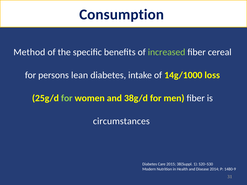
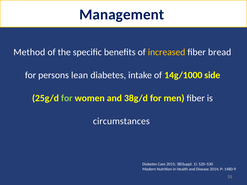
Consumption: Consumption -> Management (122, 15)
increased colour: light green -> yellow (167, 52)
cereal: cereal -> bread (220, 52)
loss: loss -> side (212, 75)
